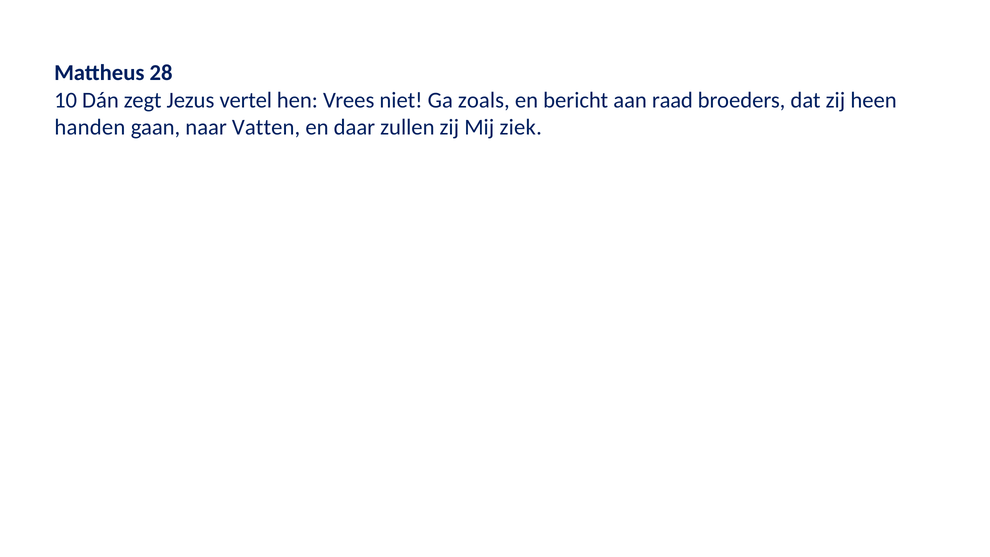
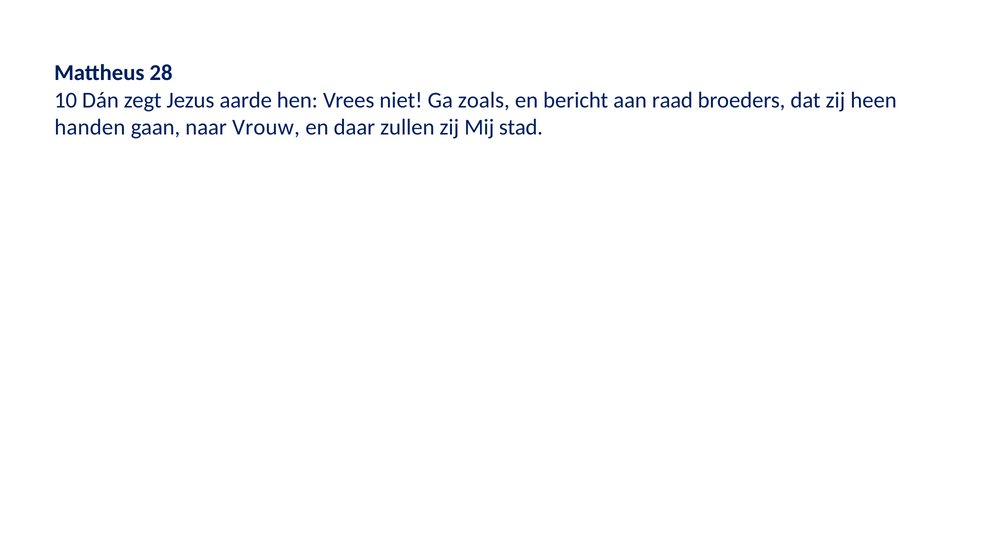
vertel: vertel -> aarde (246, 100)
Vatten: Vatten -> Vrouw (266, 127)
ziek: ziek -> stad (521, 127)
